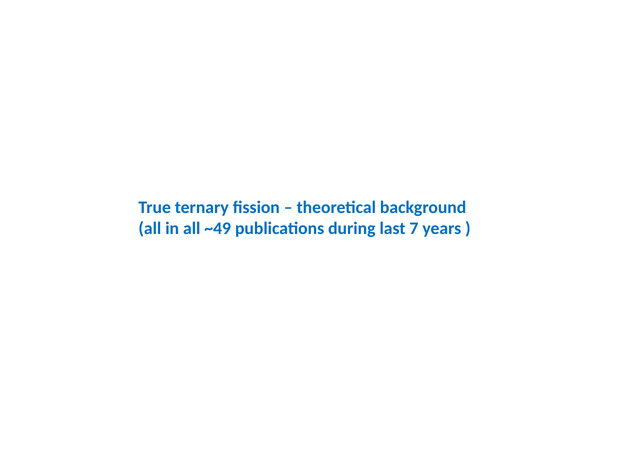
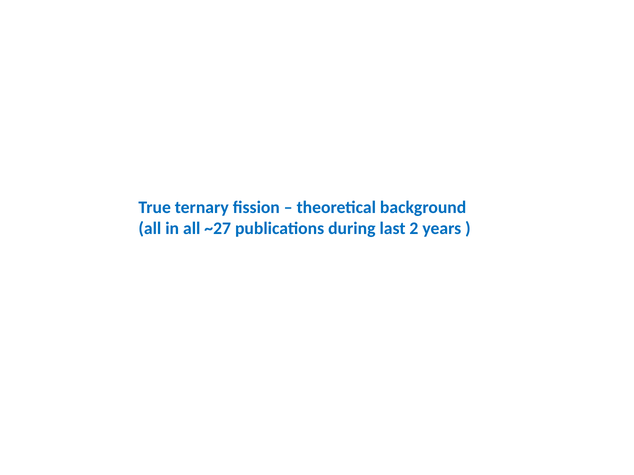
~49: ~49 -> ~27 (218, 229)
7: 7 -> 2 (414, 229)
